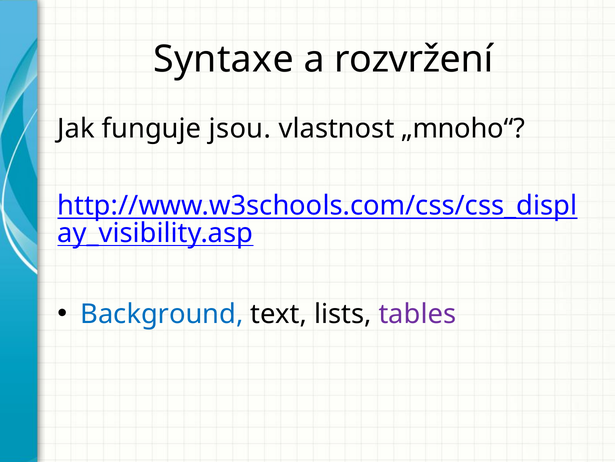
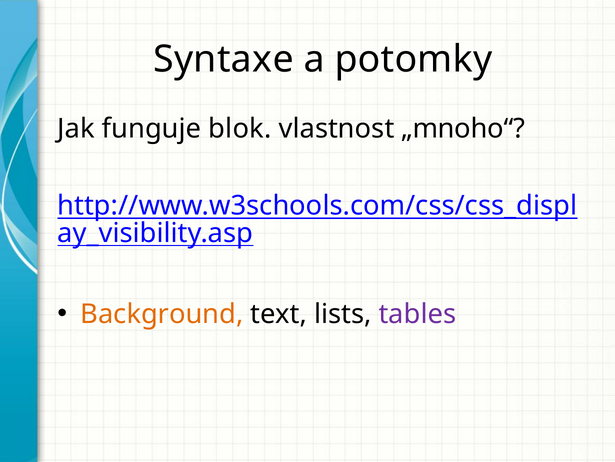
rozvržení: rozvržení -> potomky (413, 59)
jsou: jsou -> blok (240, 129)
Background colour: blue -> orange (162, 314)
